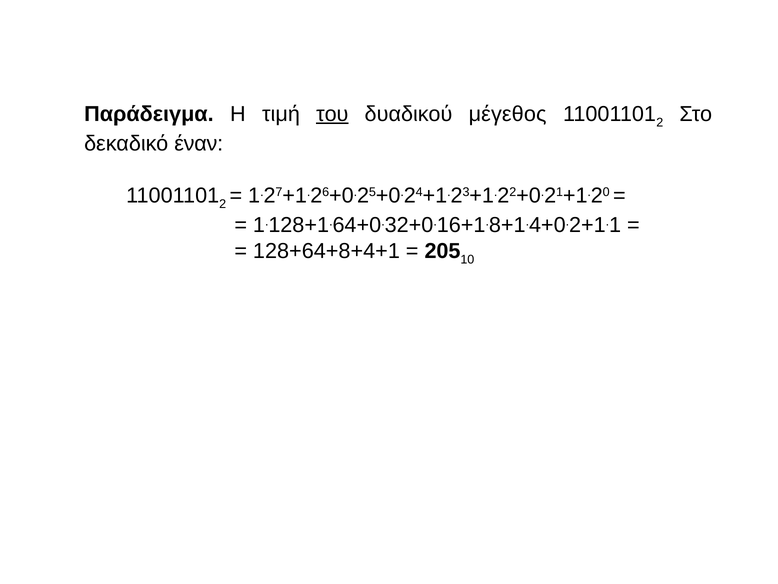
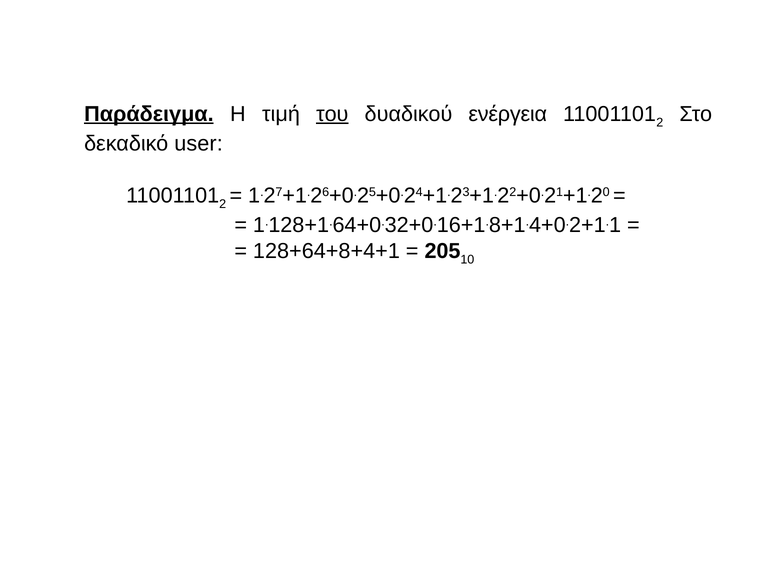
Παράδειγμα underline: none -> present (149, 114)
μέγεθος: μέγεθος -> ενέργεια (508, 114)
έναν: έναν -> user (199, 143)
